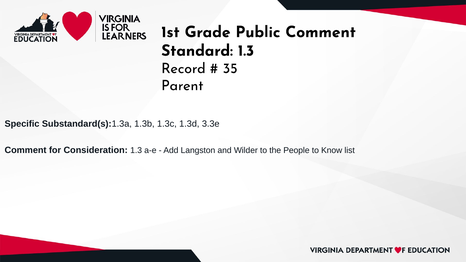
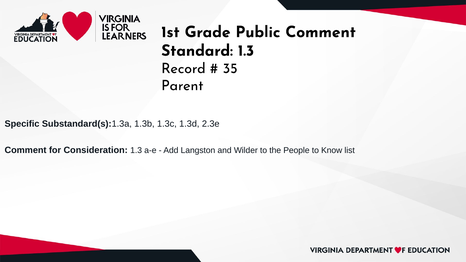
3.3e: 3.3e -> 2.3e (211, 124)
